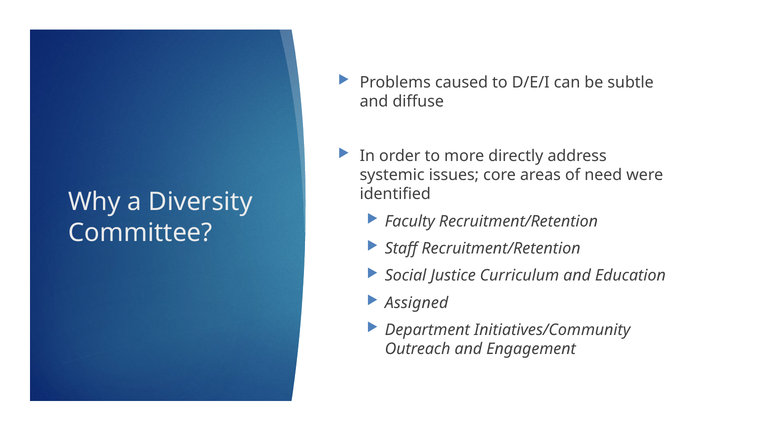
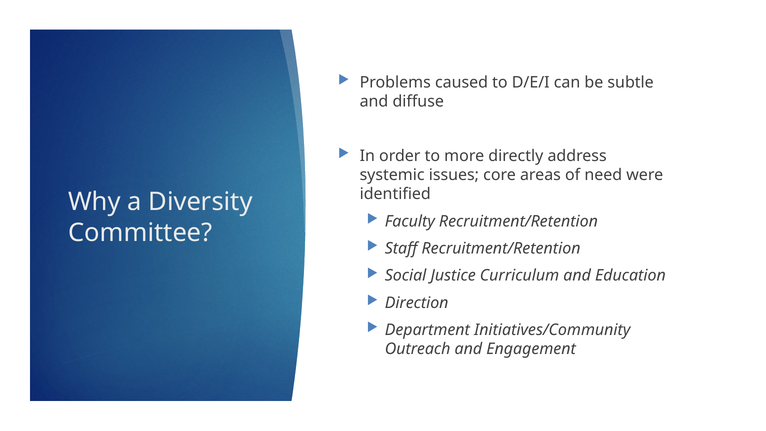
Assigned: Assigned -> Direction (417, 303)
